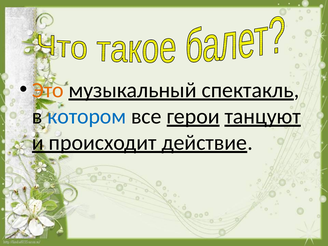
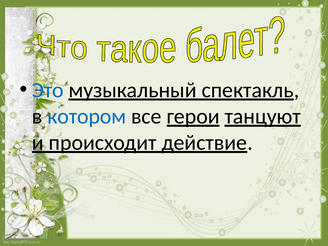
Это colour: orange -> blue (48, 90)
